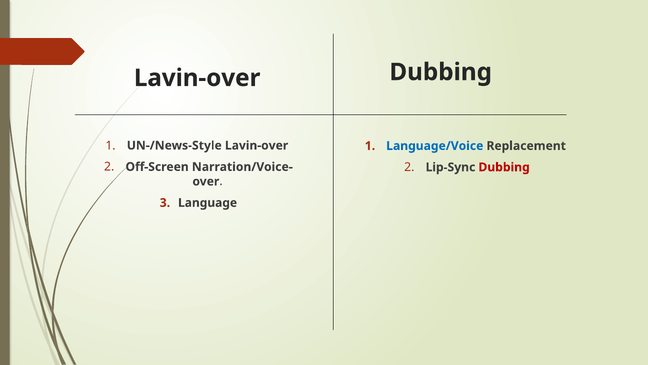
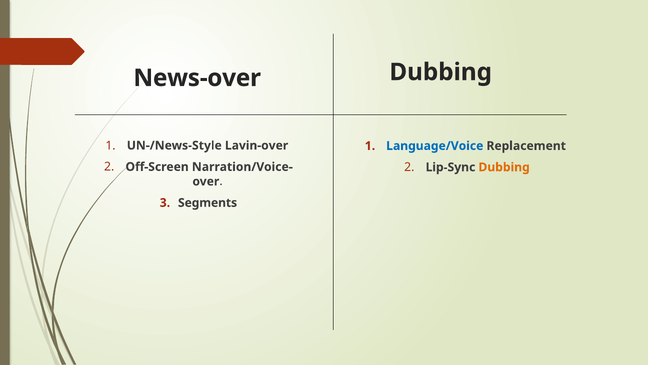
Lavin-over: Lavin-over -> News-over (197, 78)
Dubbing colour: red -> orange (504, 167)
Language: Language -> Segments (208, 203)
